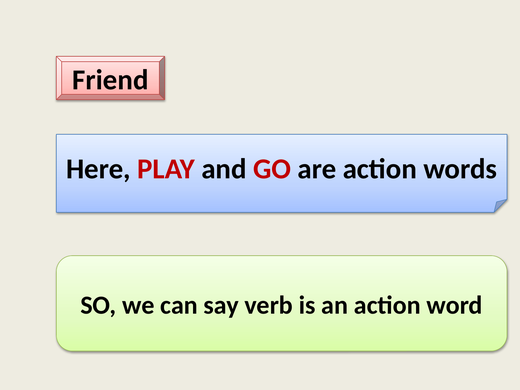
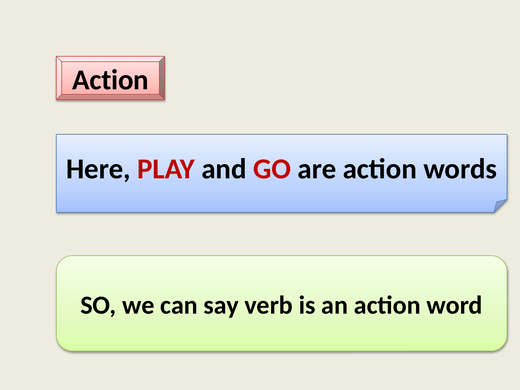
Friend: Friend -> Action (111, 80)
